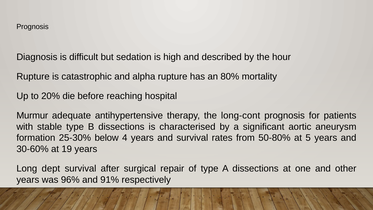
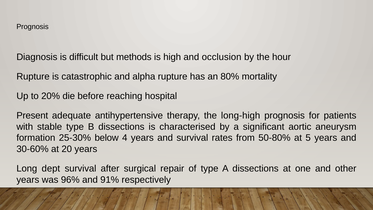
sedation: sedation -> methods (134, 57)
described: described -> occlusion (222, 57)
Murmur: Murmur -> Present (32, 115)
long-cont: long-cont -> long-high (241, 115)
19: 19 -> 20 (67, 149)
